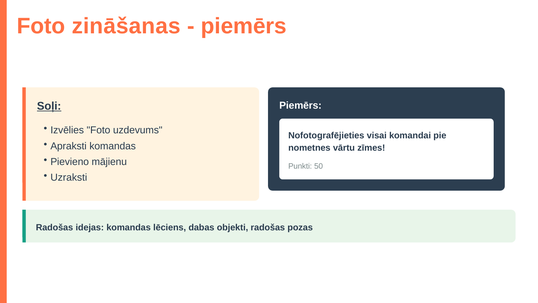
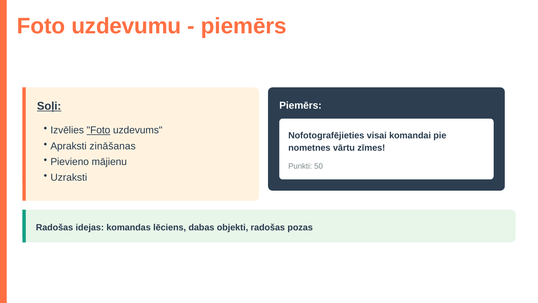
zināšanas: zināšanas -> uzdevumu (126, 26)
Foto underline: none -> present (98, 130)
Apraksti komandas: komandas -> zināšanas (113, 146)
